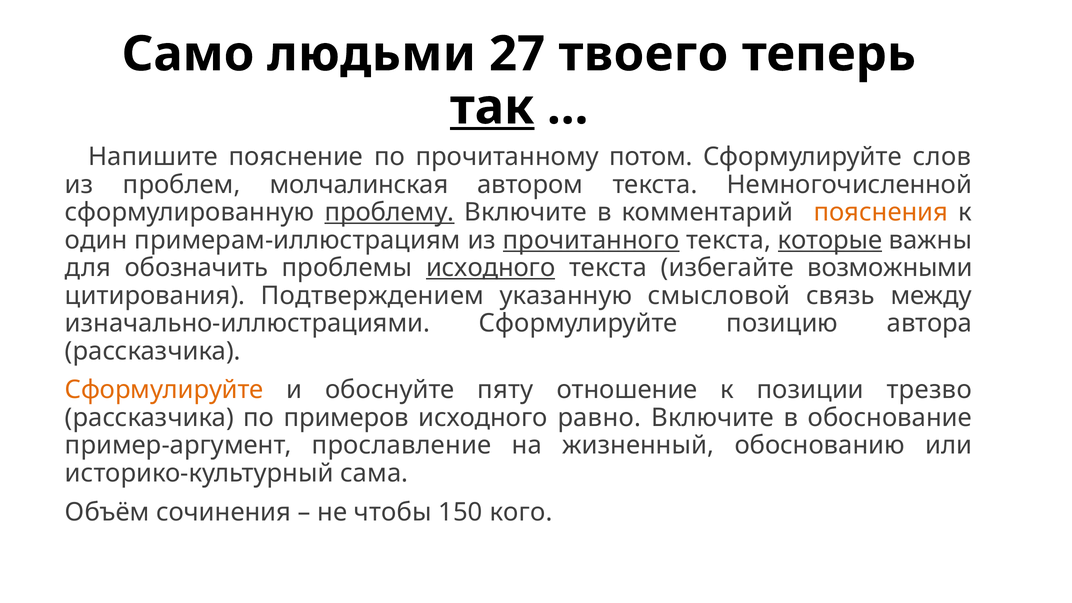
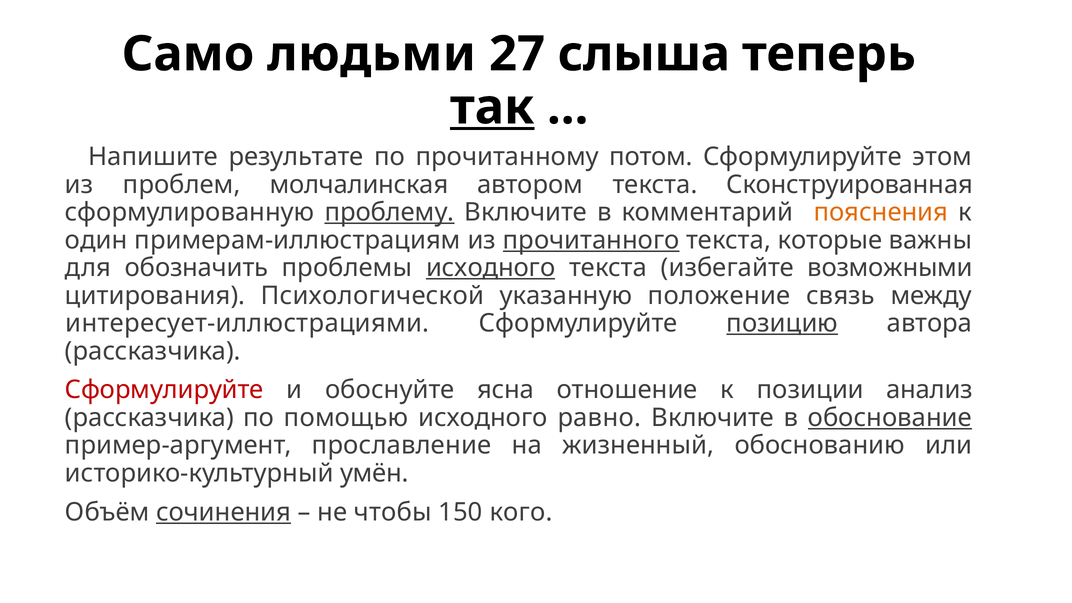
твоего: твоего -> слыша (644, 54)
пояснение: пояснение -> результате (296, 157)
слов: слов -> этом (942, 157)
Немногочисленной: Немногочисленной -> Сконструированная (850, 185)
которые underline: present -> none (830, 240)
Подтверждением: Подтверждением -> Психологической (372, 296)
смысловой: смысловой -> положение (719, 296)
изначально-иллюстрациями: изначально-иллюстрациями -> интересует-иллюстрациями (247, 323)
позицию underline: none -> present (782, 323)
Сформулируйте colour: orange -> red (164, 390)
пяту: пяту -> ясна (506, 390)
трезво: трезво -> анализ (930, 390)
примеров: примеров -> помощью (346, 418)
обоснование underline: none -> present (890, 418)
сама: сама -> умён (374, 473)
сочинения underline: none -> present (224, 512)
